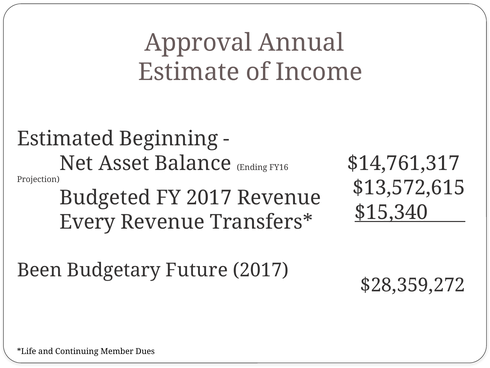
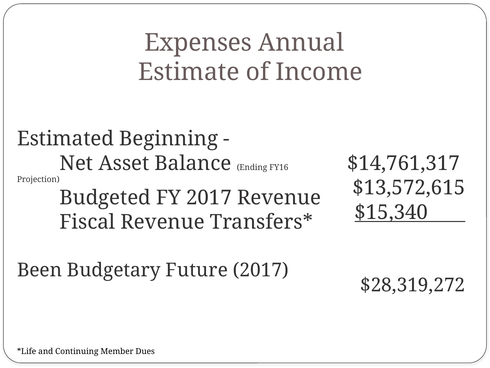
Approval: Approval -> Expenses (198, 43)
Every: Every -> Fiscal (87, 222)
$28,359,272: $28,359,272 -> $28,319,272 (413, 285)
